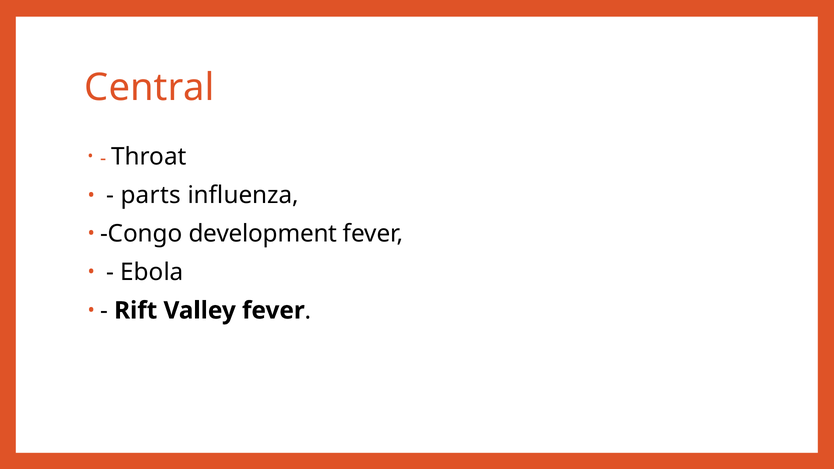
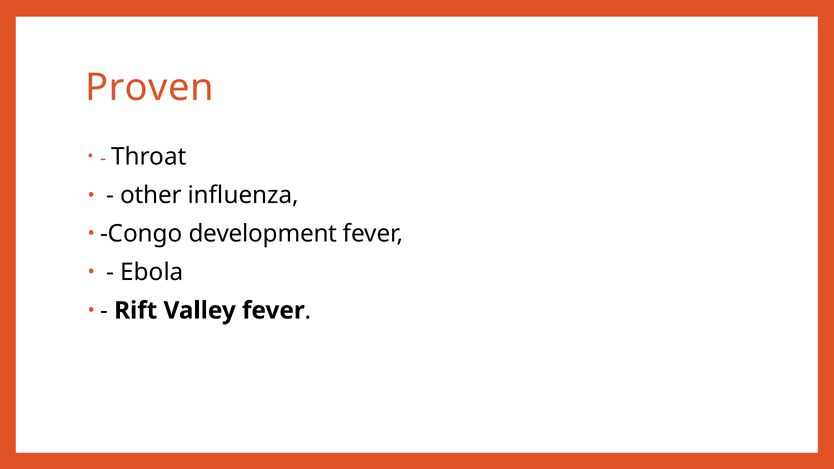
Central: Central -> Proven (149, 88)
parts: parts -> other (151, 195)
